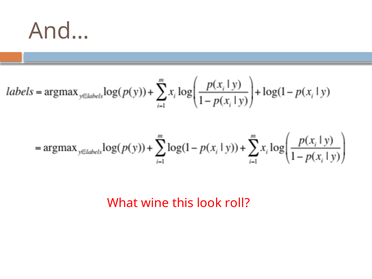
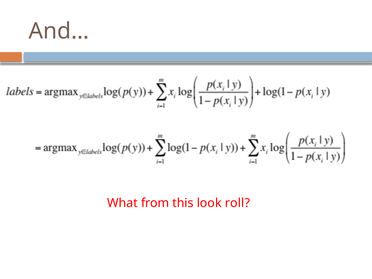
wine: wine -> from (155, 203)
